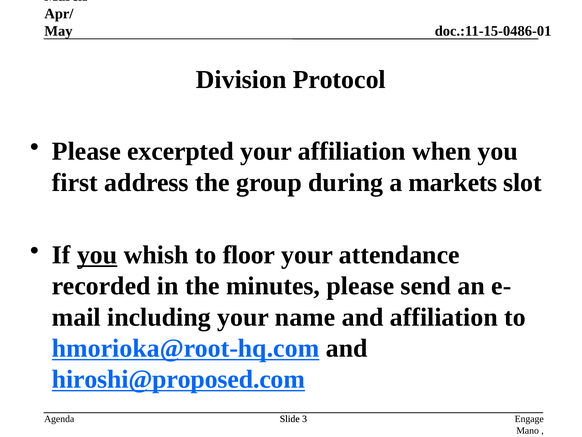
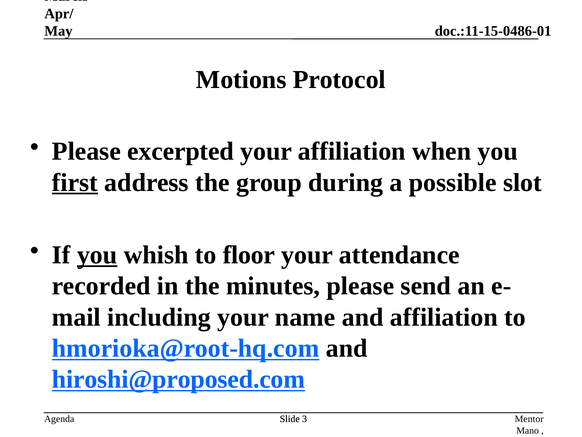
Division: Division -> Motions (241, 79)
first underline: none -> present (75, 182)
markets: markets -> possible (453, 182)
Engage: Engage -> Mentor (529, 419)
